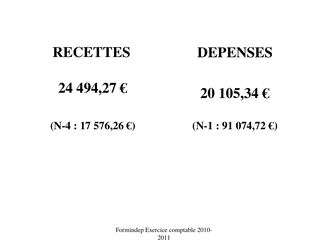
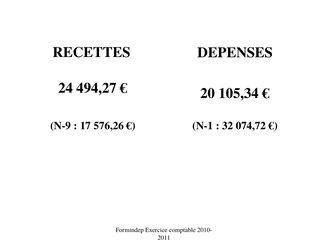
N-4: N-4 -> N-9 (61, 126)
91: 91 -> 32 (228, 126)
